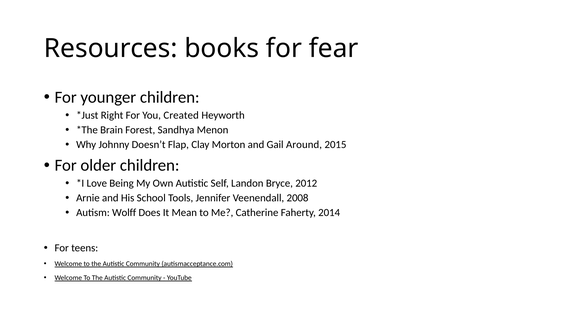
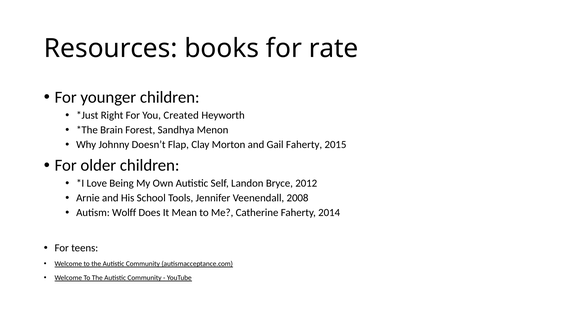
fear: fear -> rate (334, 48)
Gail Around: Around -> Faherty (304, 144)
